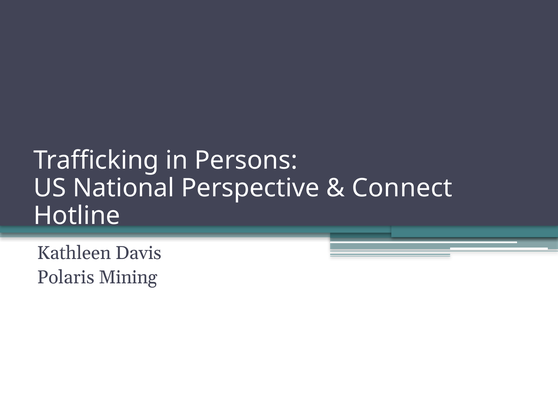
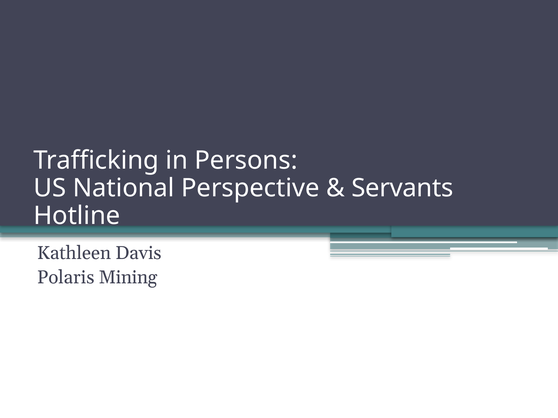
Connect: Connect -> Servants (402, 188)
